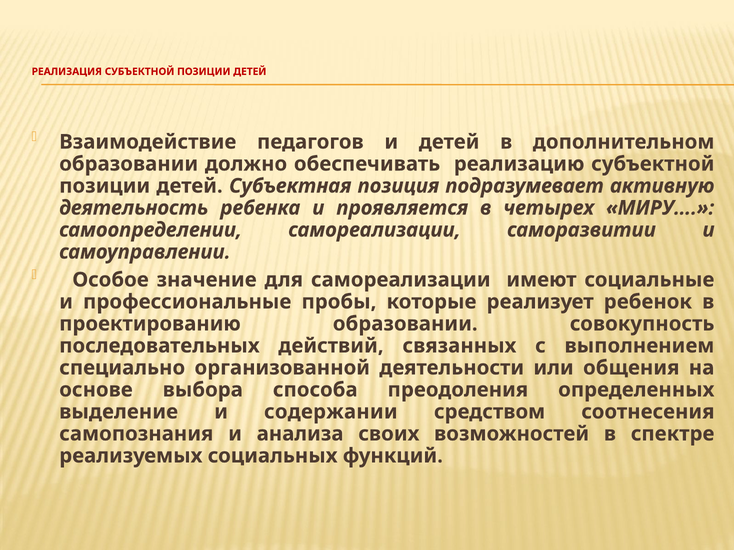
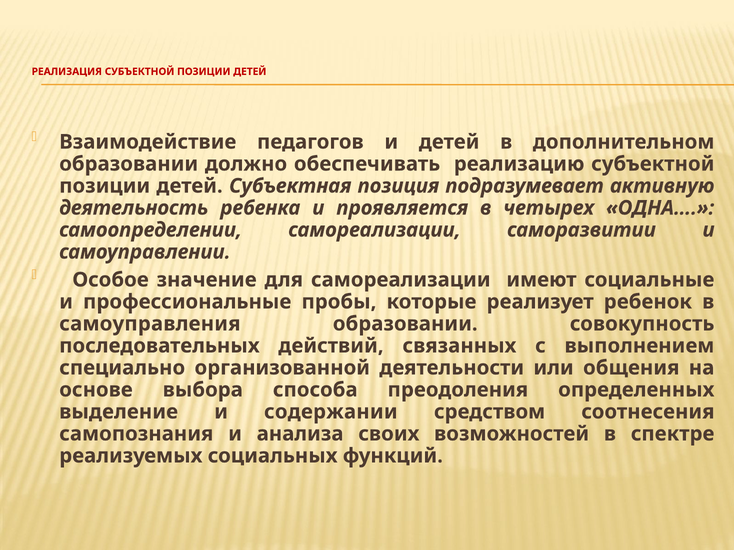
МИРУ…: МИРУ… -> ОДНА… (660, 208)
проектированию: проектированию -> самоуправления (150, 324)
